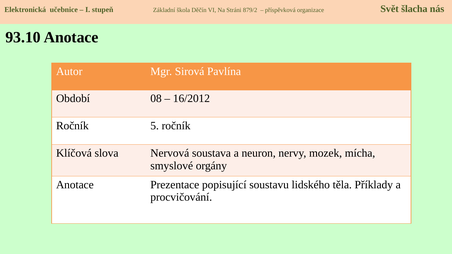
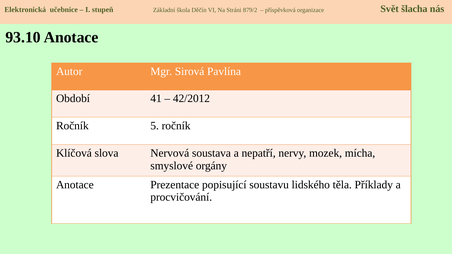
08: 08 -> 41 (156, 99)
16/2012: 16/2012 -> 42/2012 (191, 99)
neuron: neuron -> nepatří (259, 153)
